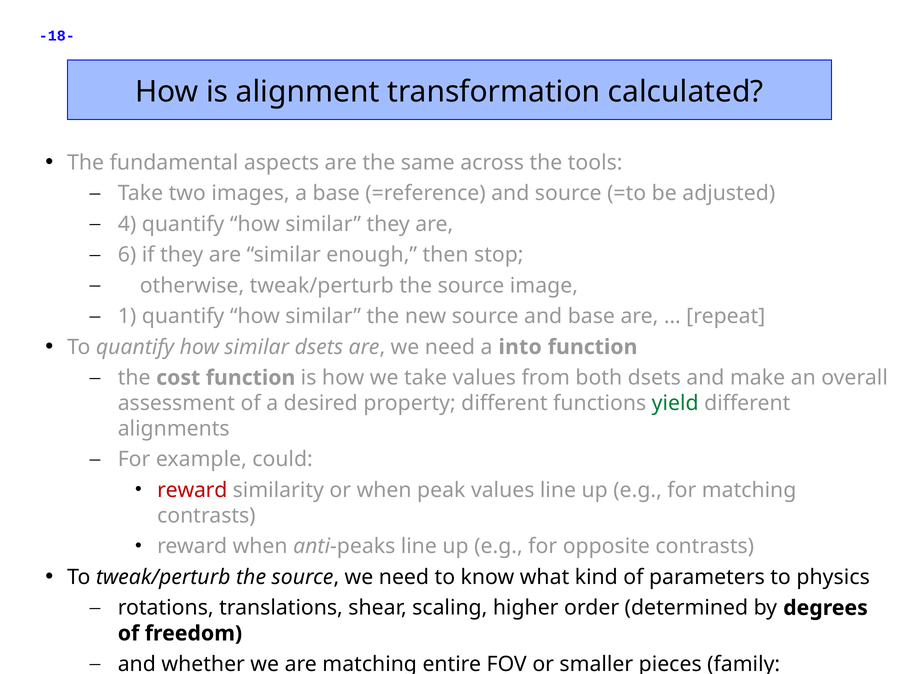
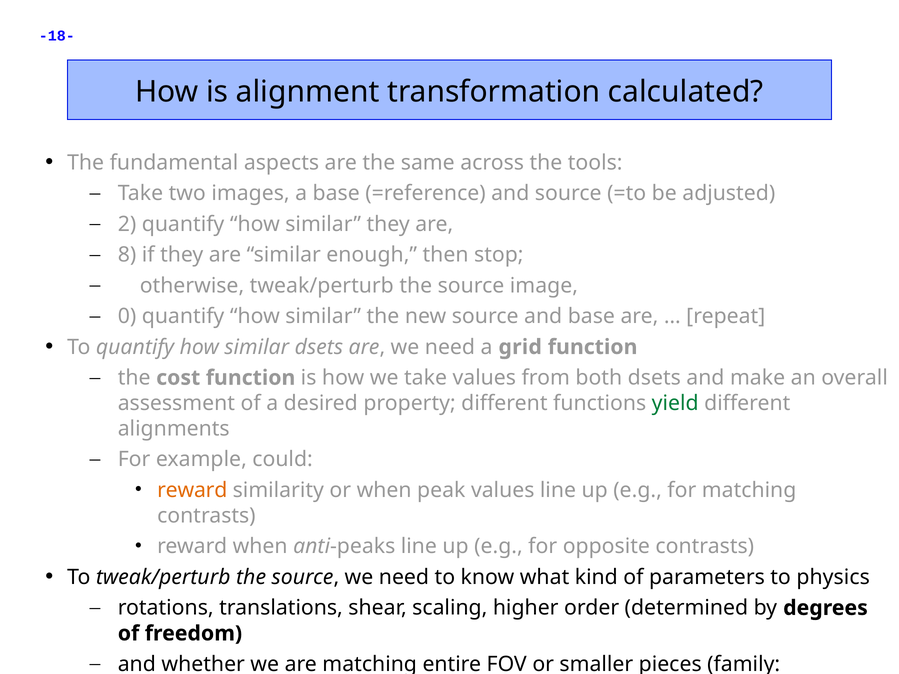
4: 4 -> 2 (127, 224)
6: 6 -> 8 (127, 255)
1: 1 -> 0 (127, 316)
into: into -> grid (520, 347)
reward colour: red -> orange (192, 490)
